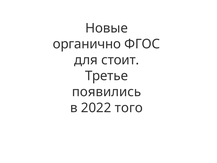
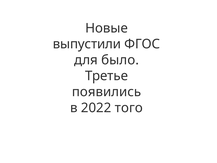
органично: органично -> выпустили (87, 44)
стоит: стоит -> было (120, 60)
